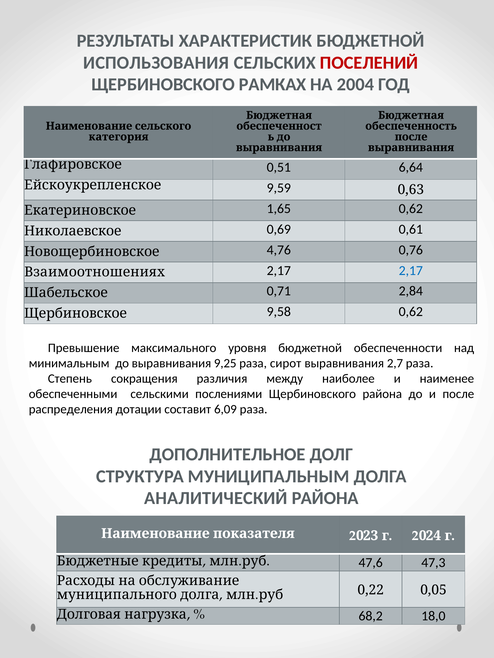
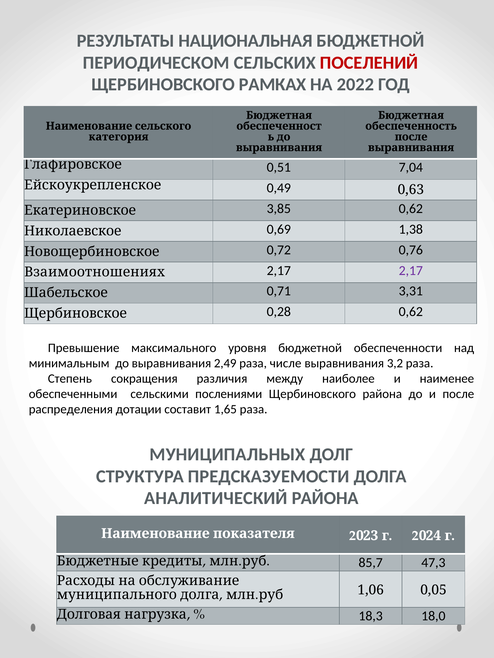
ХАРАКТЕРИСТИК: ХАРАКТЕРИСТИК -> НАЦИОНАЛЬНАЯ (246, 41)
ИСПОЛЬЗОВАНИЯ: ИСПОЛЬЗОВАНИЯ -> ПЕРИОДИЧЕСКОМ (156, 63)
2004: 2004 -> 2022 (355, 85)
6,64: 6,64 -> 7,04 (411, 168)
9,59: 9,59 -> 0,49 (279, 188)
1,65: 1,65 -> 3,85 (279, 209)
0,61: 0,61 -> 1,38 (411, 229)
4,76: 4,76 -> 0,72 (279, 250)
2,17 colour: blue -> purple (411, 271)
2,84: 2,84 -> 3,31 (411, 291)
9,58: 9,58 -> 0,28 (279, 312)
9,25: 9,25 -> 2,49 (225, 364)
сирот: сирот -> числе (286, 364)
2,7: 2,7 -> 3,2 (395, 364)
6,09: 6,09 -> 1,65 (225, 410)
ДОПОЛНИТЕЛЬНОЕ: ДОПОЛНИТЕЛЬНОЕ -> МУНИЦИПАЛЬНЫХ (227, 455)
МУНИЦИПАЛЬНЫМ: МУНИЦИПАЛЬНЫМ -> ПРЕДСКАЗУЕМОСТИ (269, 477)
47,6: 47,6 -> 85,7 (371, 563)
0,22: 0,22 -> 1,06 (371, 591)
68,2: 68,2 -> 18,3 (371, 617)
